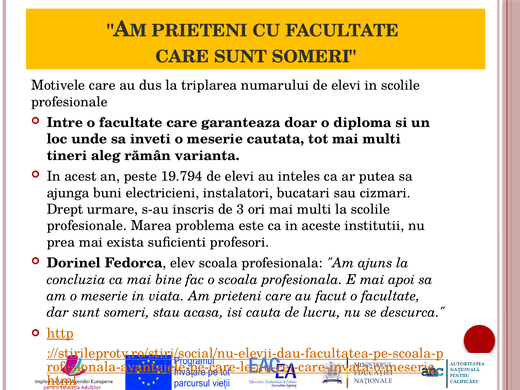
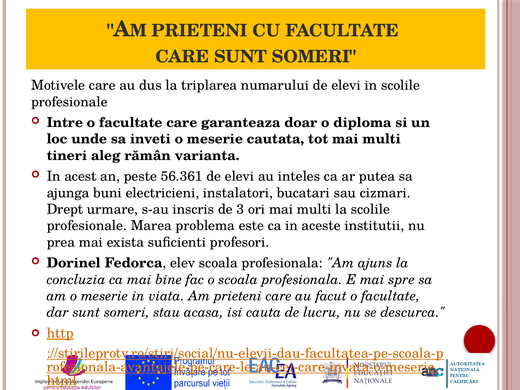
19.794: 19.794 -> 56.361 (182, 176)
apoi: apoi -> spre (402, 279)
